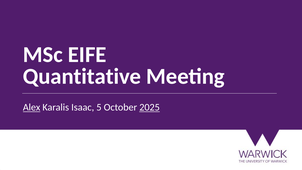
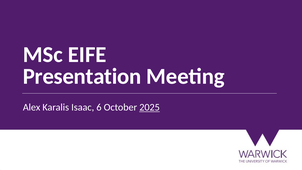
Quantitative: Quantitative -> Presentation (82, 76)
Alex underline: present -> none (32, 107)
5: 5 -> 6 (99, 107)
